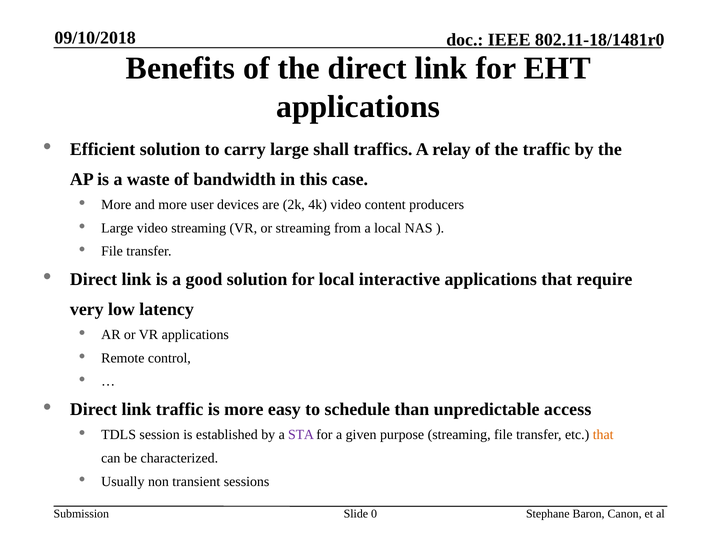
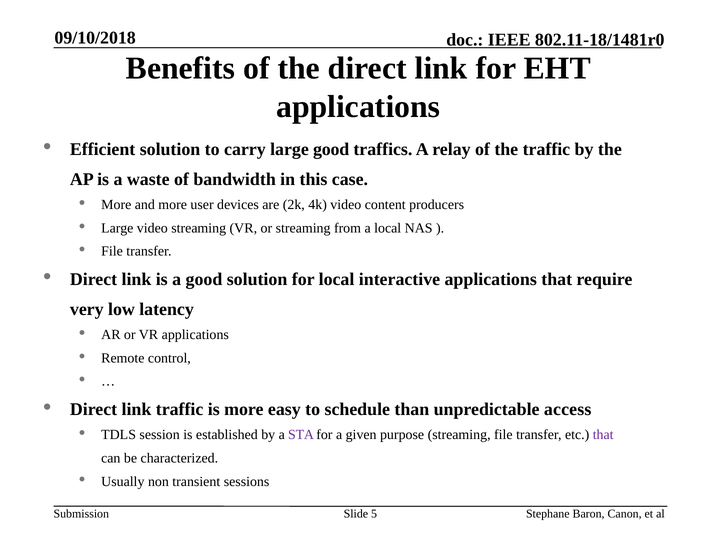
large shall: shall -> good (331, 149)
that colour: orange -> purple (603, 435)
0: 0 -> 5 (374, 514)
